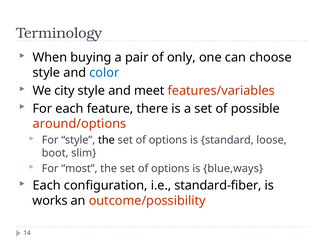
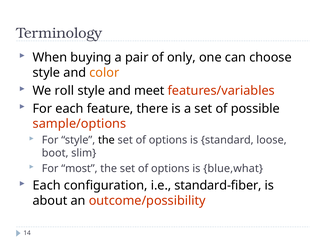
color colour: blue -> orange (104, 73)
city: city -> roll (64, 90)
around/options: around/options -> sample/options (79, 124)
blue,ways: blue,ways -> blue,what (233, 168)
works: works -> about (50, 200)
